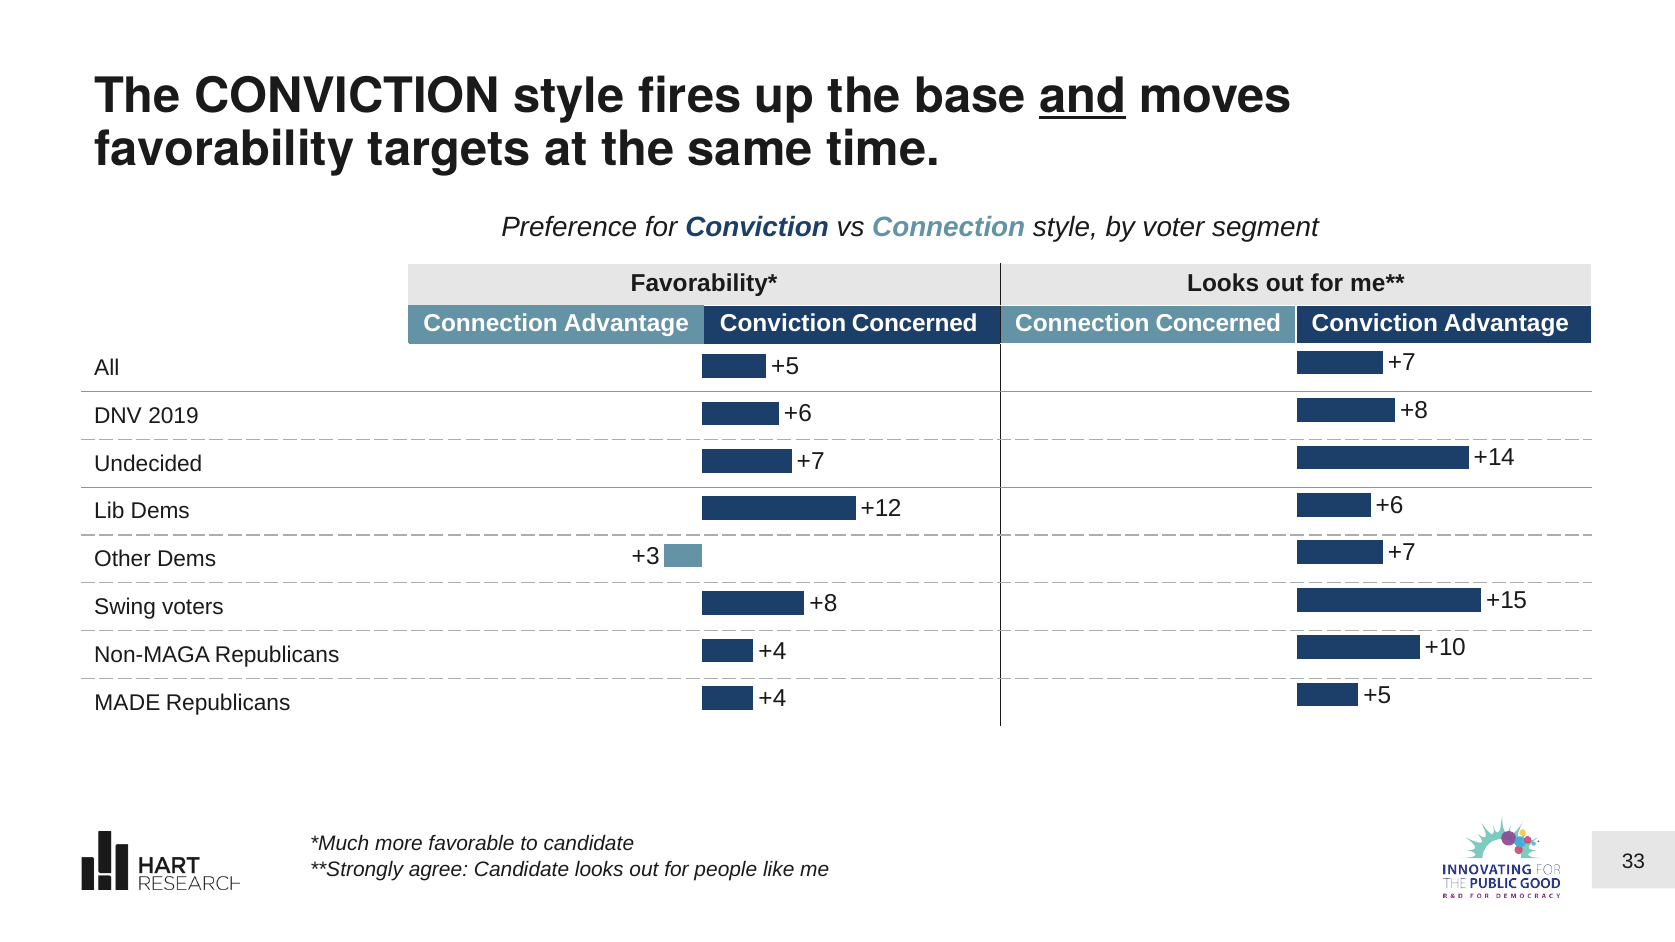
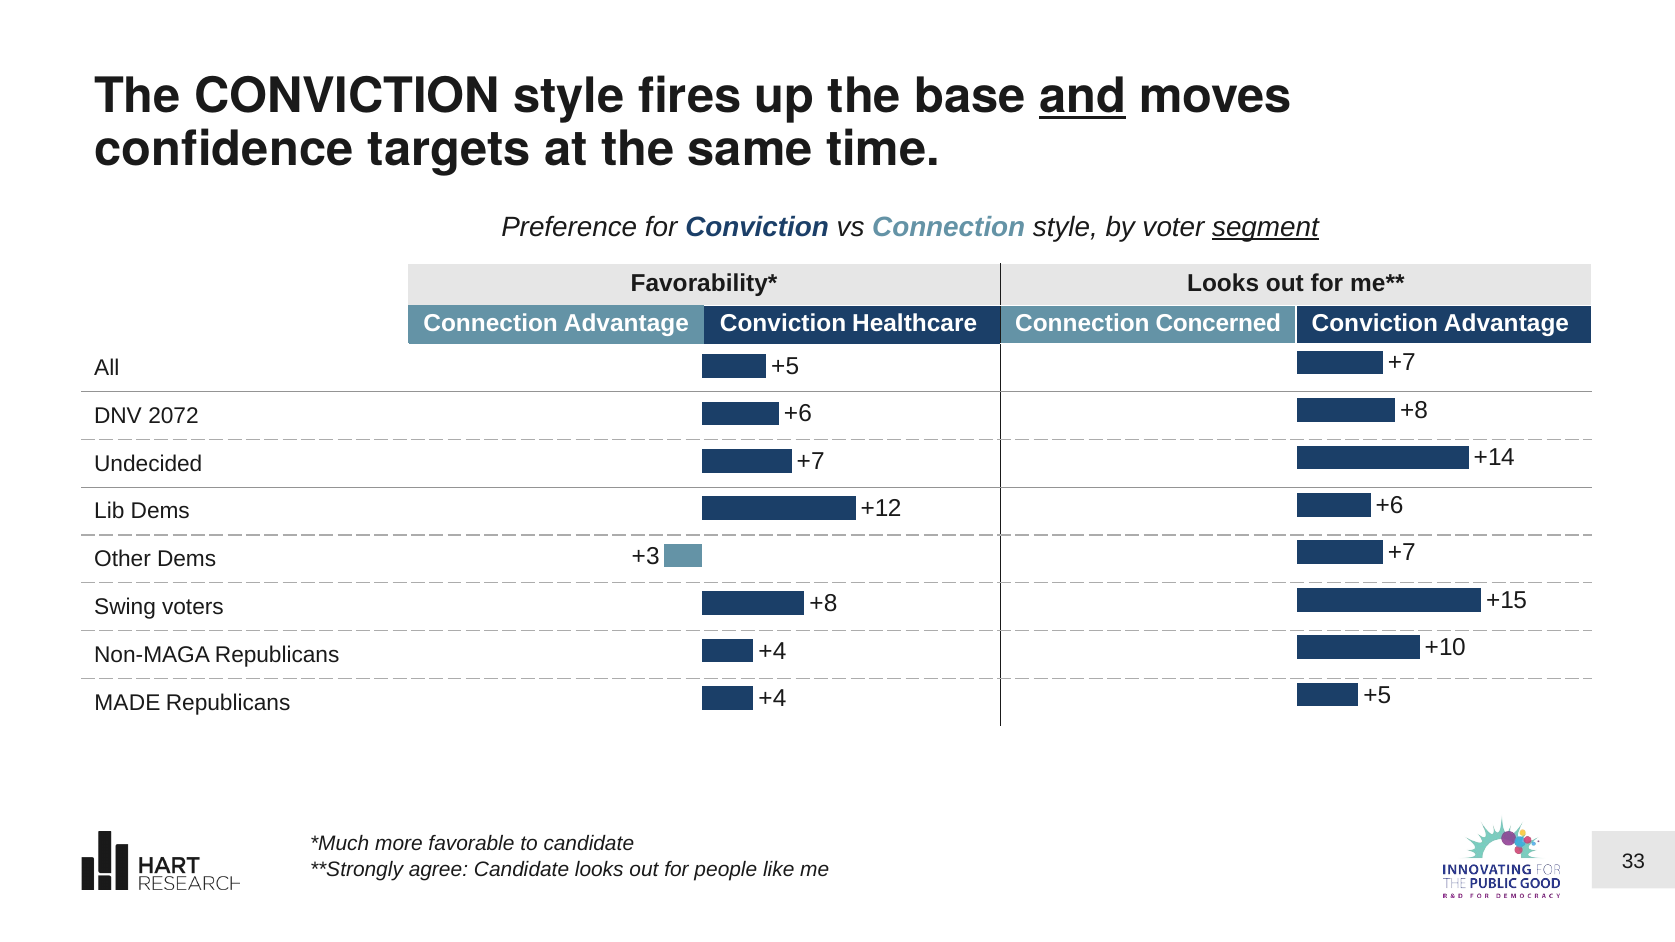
favorability: favorability -> confidence (224, 149)
segment underline: none -> present (1265, 227)
Conviction Concerned: Concerned -> Healthcare (915, 324)
2019: 2019 -> 2072 (173, 416)
